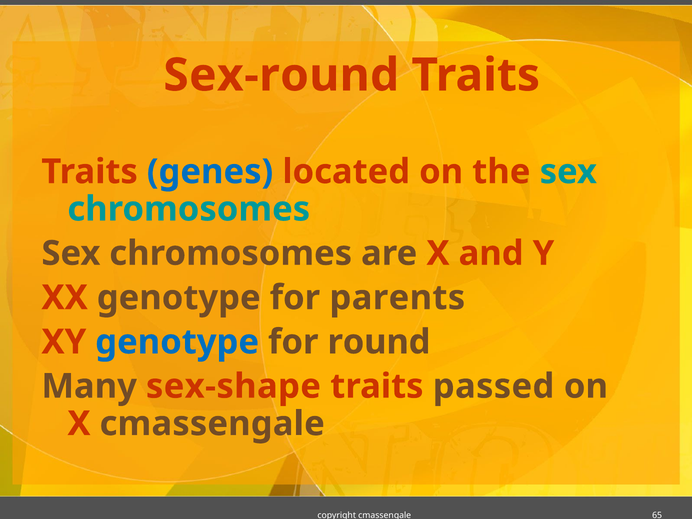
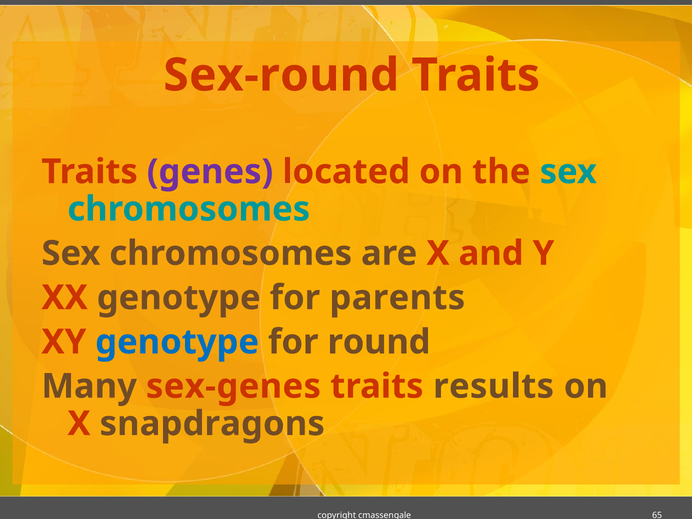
genes colour: blue -> purple (210, 172)
sex-shape: sex-shape -> sex-genes (233, 386)
passed: passed -> results (494, 386)
X cmassengale: cmassengale -> snapdragons (212, 424)
